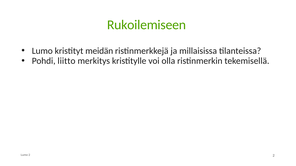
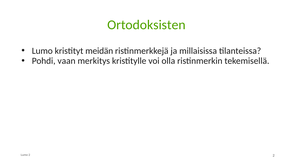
Rukoilemiseen: Rukoilemiseen -> Ortodoksisten (146, 25)
liitto: liitto -> vaan (67, 61)
